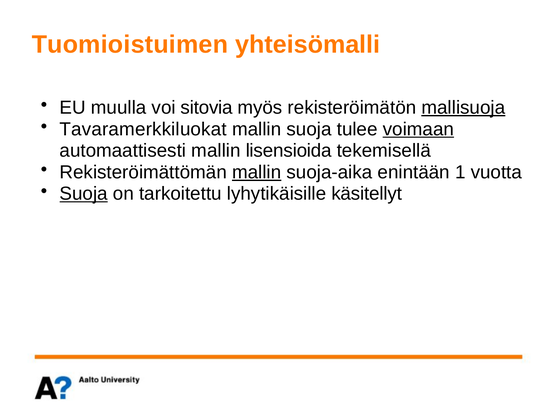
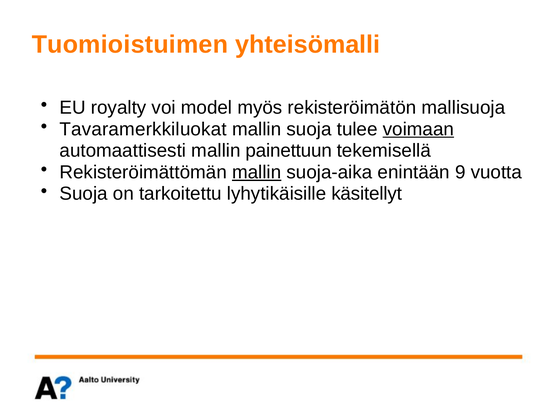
muulla: muulla -> royalty (119, 107)
sitovia: sitovia -> model (207, 107)
mallisuoja underline: present -> none (463, 107)
lisensioida: lisensioida -> painettuun (289, 150)
1: 1 -> 9 (460, 172)
Suoja underline: present -> none (84, 193)
